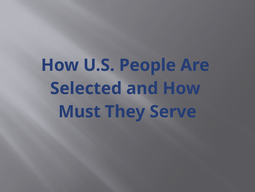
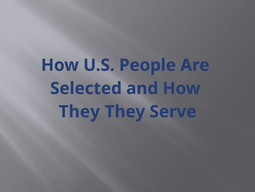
Must: Must -> They (79, 111)
